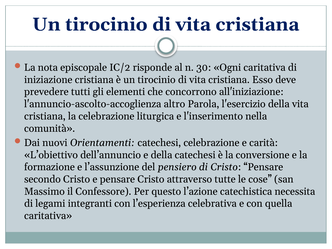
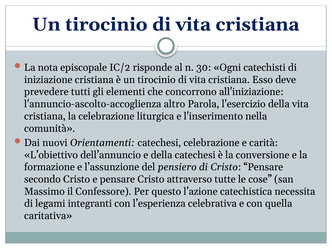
Ogni caritativa: caritativa -> catechisti (265, 68)
